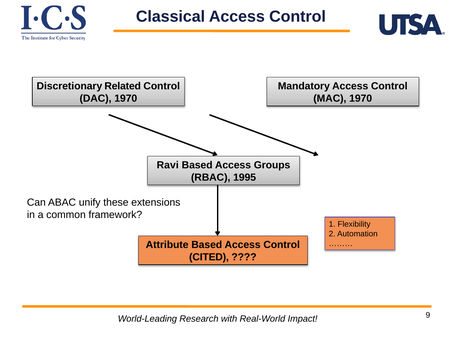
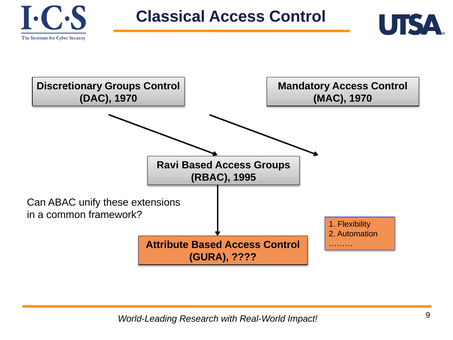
Discretionary Related: Related -> Groups (123, 86)
CITED: CITED -> GURA (209, 257)
